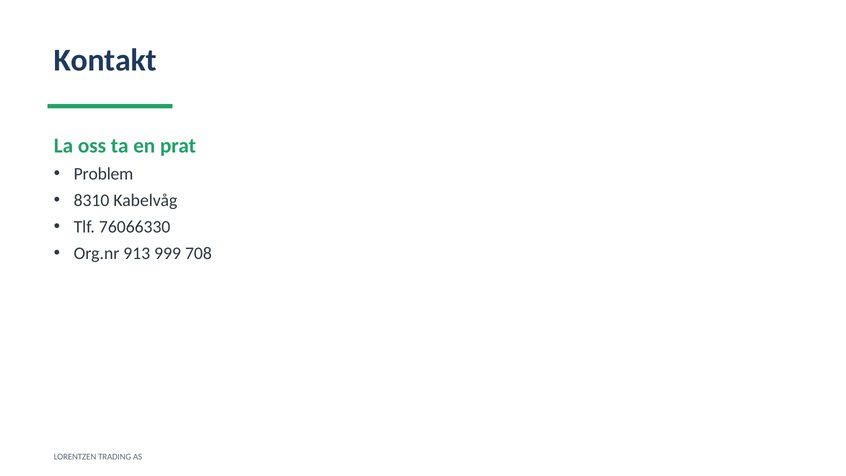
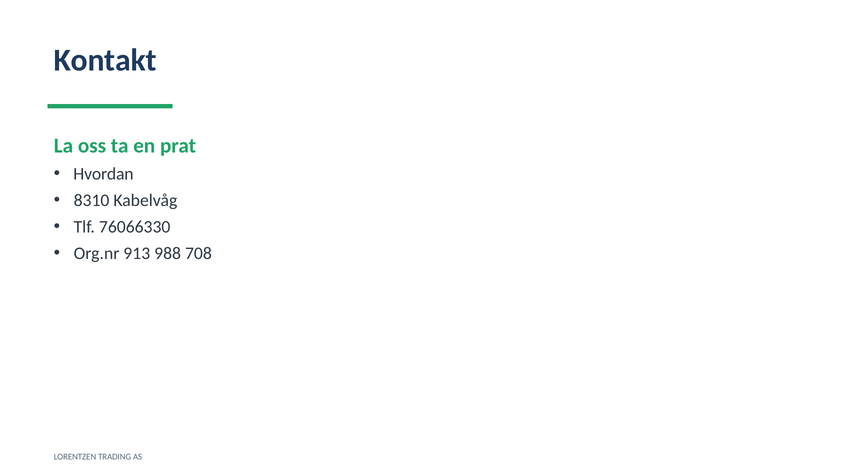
Problem: Problem -> Hvordan (103, 174)
999: 999 -> 988 (168, 253)
